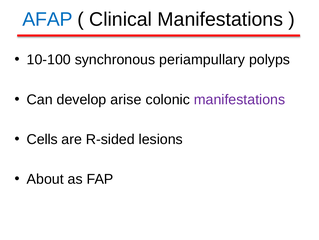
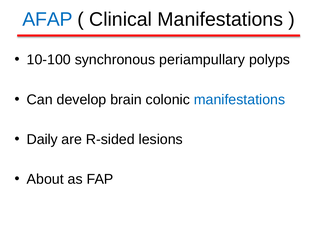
arise: arise -> brain (126, 99)
manifestations colour: purple -> blue (240, 99)
Cells: Cells -> Daily (42, 139)
